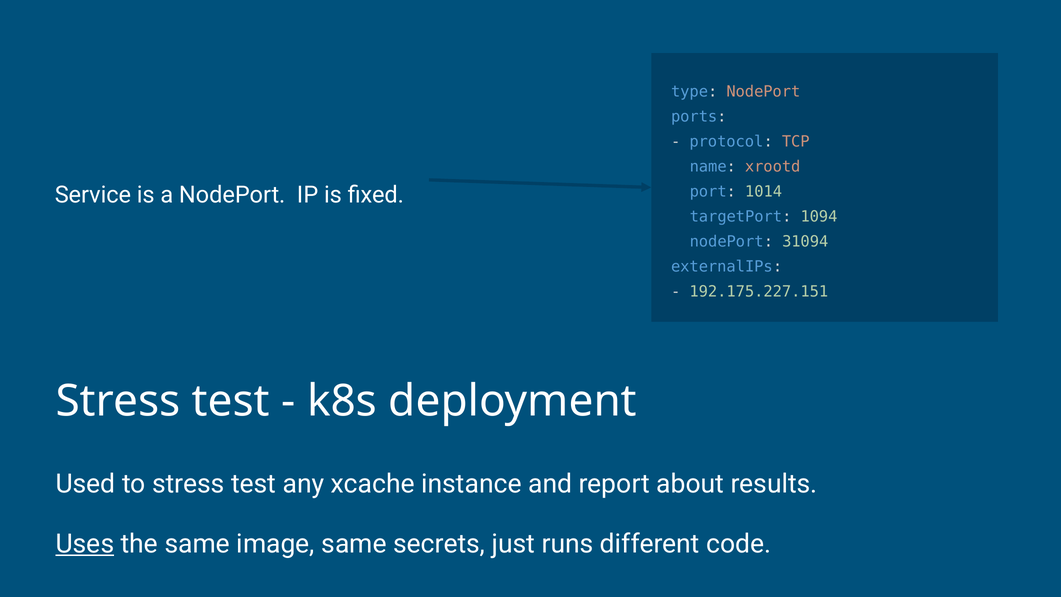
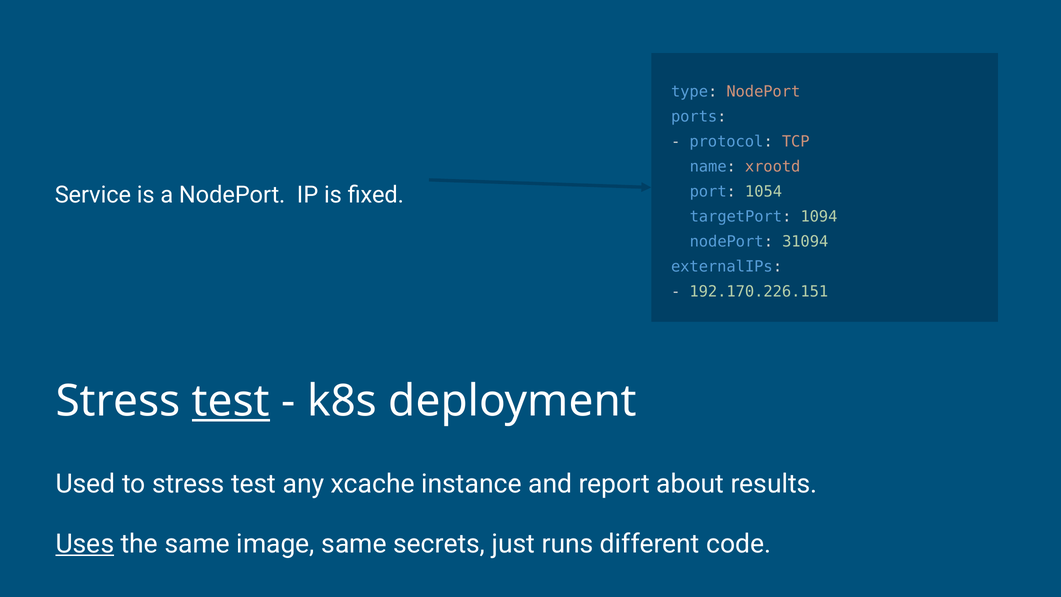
1014: 1014 -> 1054 (764, 192)
192.175.227.151: 192.175.227.151 -> 192.170.226.151 (759, 292)
test underline: none -> present (231, 401)
